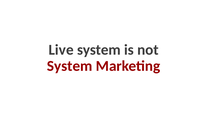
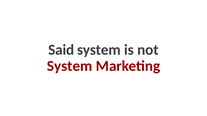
Live: Live -> Said (61, 50)
